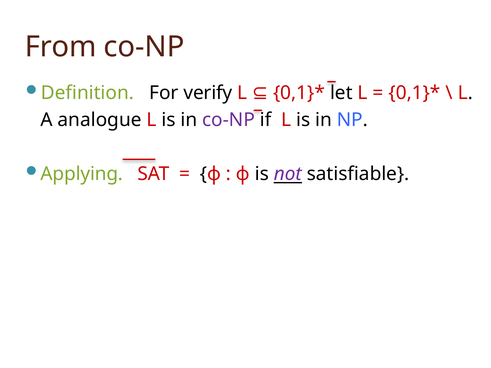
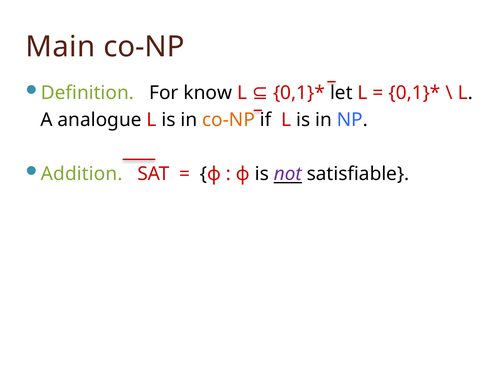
From: From -> Main (60, 47)
verify: verify -> know (208, 93)
co-NP colour: purple -> orange (229, 120)
Applying: Applying -> Addition (82, 174)
